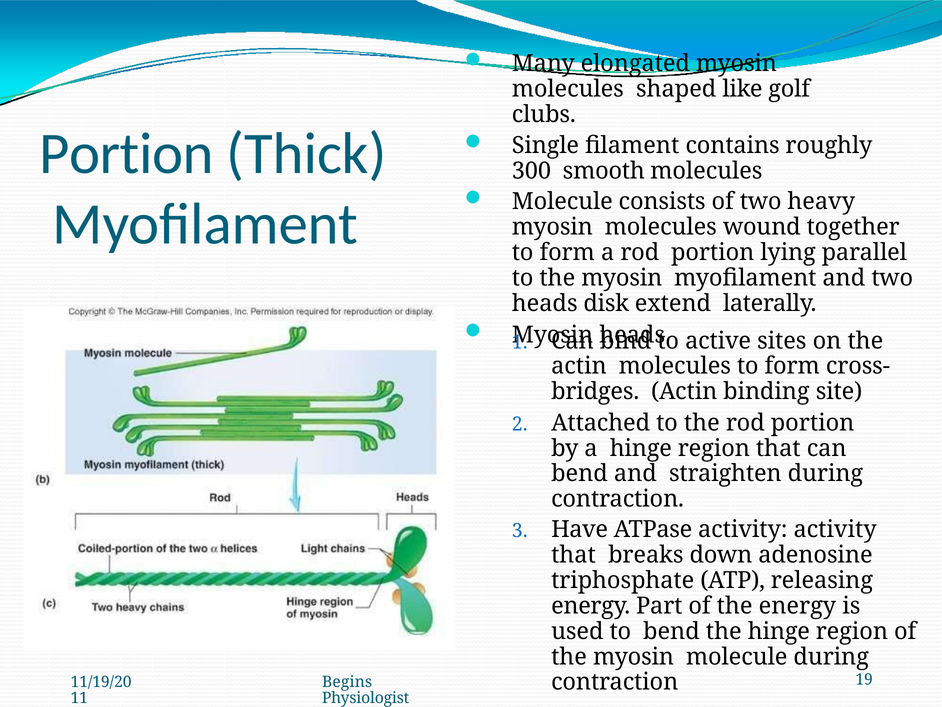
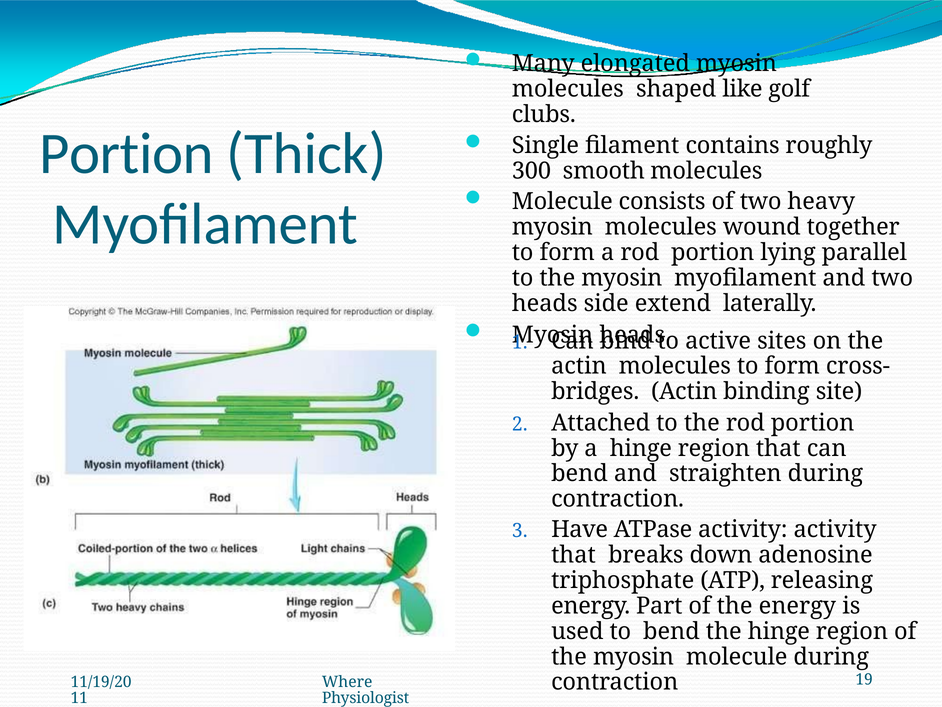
disk: disk -> side (606, 303)
Begins: Begins -> Where (347, 682)
